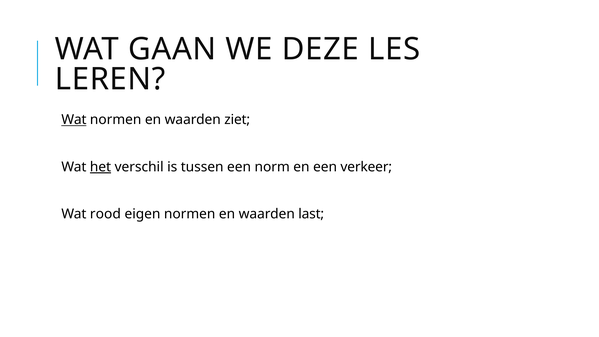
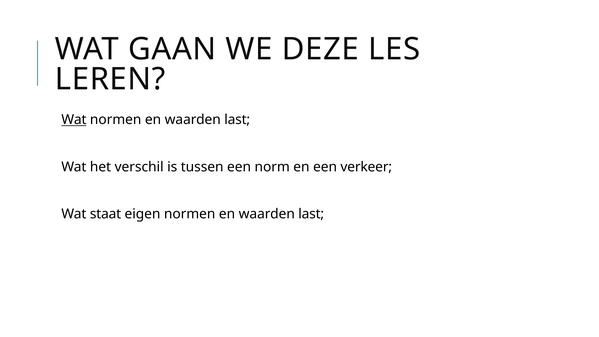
ziet: ziet -> last (237, 120)
het underline: present -> none (101, 167)
rood: rood -> staat (106, 214)
